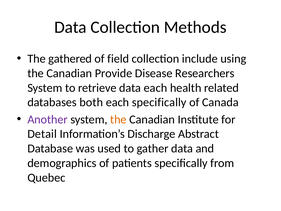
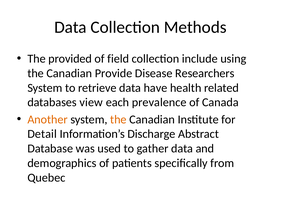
gathered: gathered -> provided (70, 59)
data each: each -> have (155, 88)
both: both -> view (91, 102)
each specifically: specifically -> prevalence (159, 102)
Another colour: purple -> orange (48, 119)
